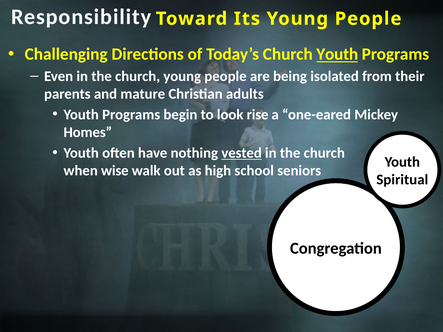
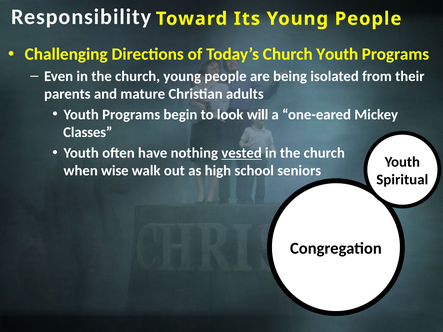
Youth underline: present -> none (337, 54)
rise: rise -> will (258, 115)
Homes: Homes -> Classes (88, 132)
